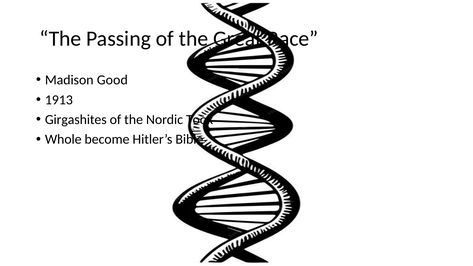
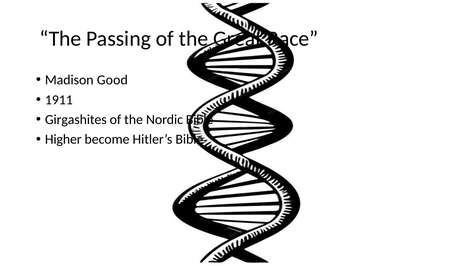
1913: 1913 -> 1911 (59, 100)
Nordic Took: Took -> Bible (200, 120)
Whole: Whole -> Higher (63, 139)
